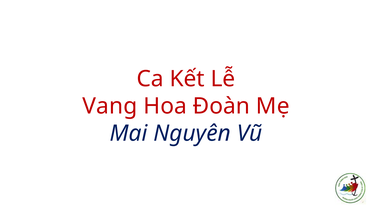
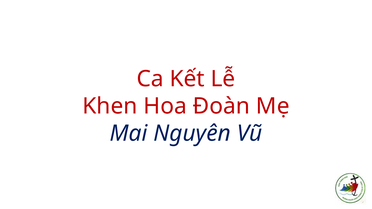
Vang: Vang -> Khen (110, 106)
